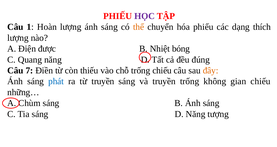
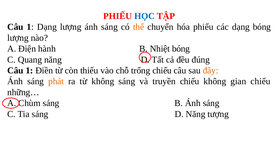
HỌC colour: purple -> blue (145, 16)
1 Hoàn: Hoàn -> Dạng (47, 27)
dạng thích: thích -> bóng (262, 27)
được: được -> hành (47, 49)
7: 7 -> 1 (29, 70)
phát colour: blue -> orange (56, 81)
từ truyền: truyền -> không (103, 81)
truyền trống: trống -> chiếu (190, 81)
